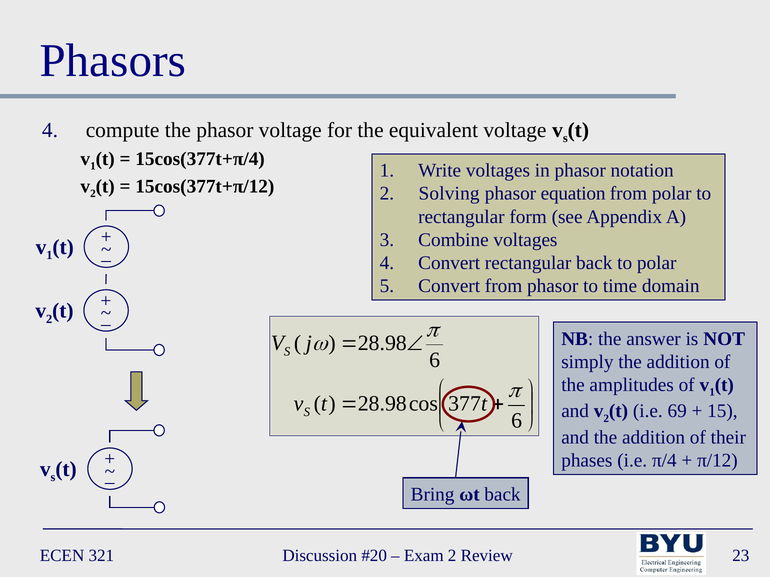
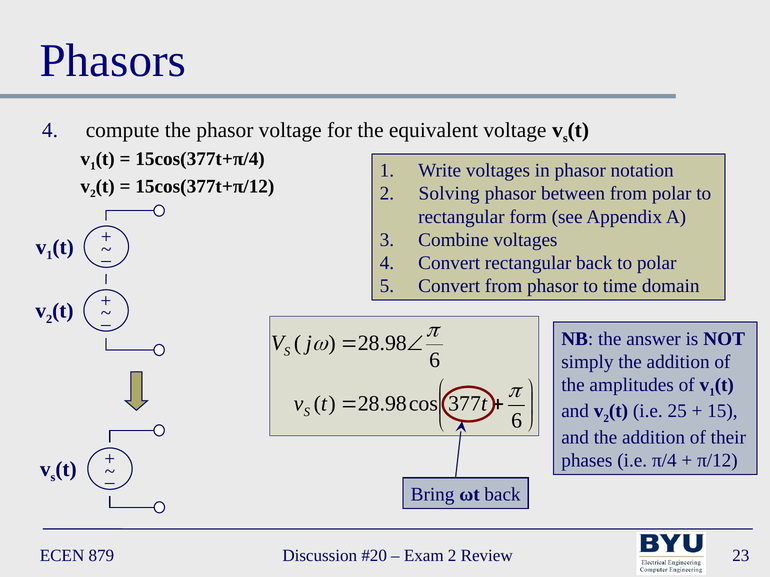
equation: equation -> between (573, 194)
69: 69 -> 25 (677, 411)
321: 321 -> 879 (101, 556)
